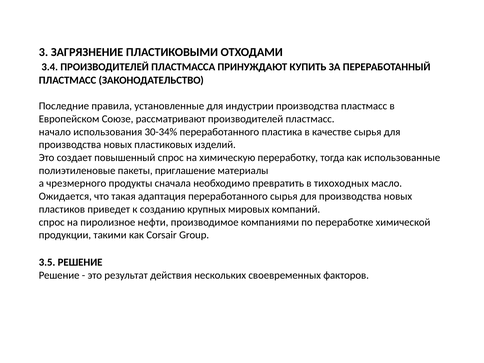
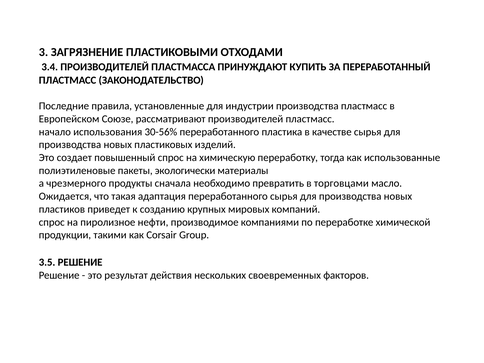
30-34%: 30-34% -> 30-56% (161, 132)
приглашение: приглашение -> экологически (185, 171)
тихоходных: тихоходных -> торговцами (341, 183)
